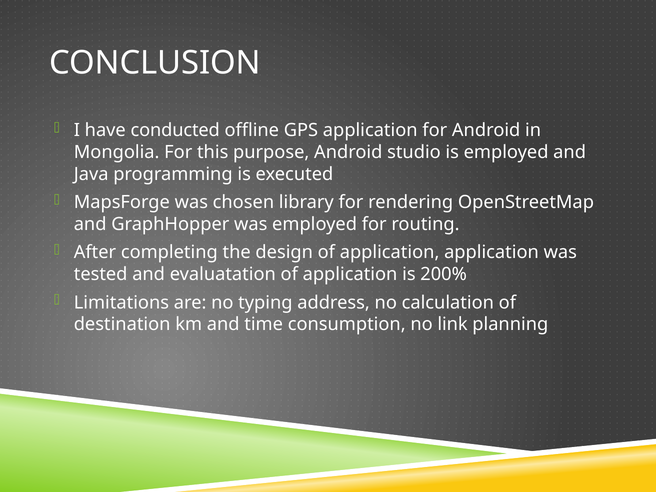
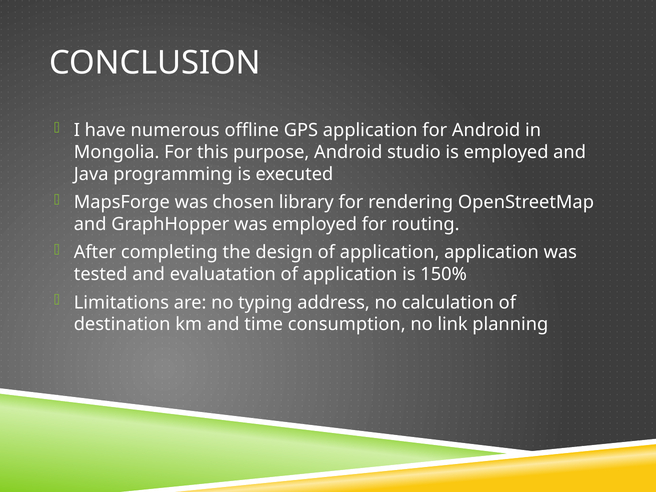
conducted: conducted -> numerous (175, 130)
200%: 200% -> 150% (444, 274)
